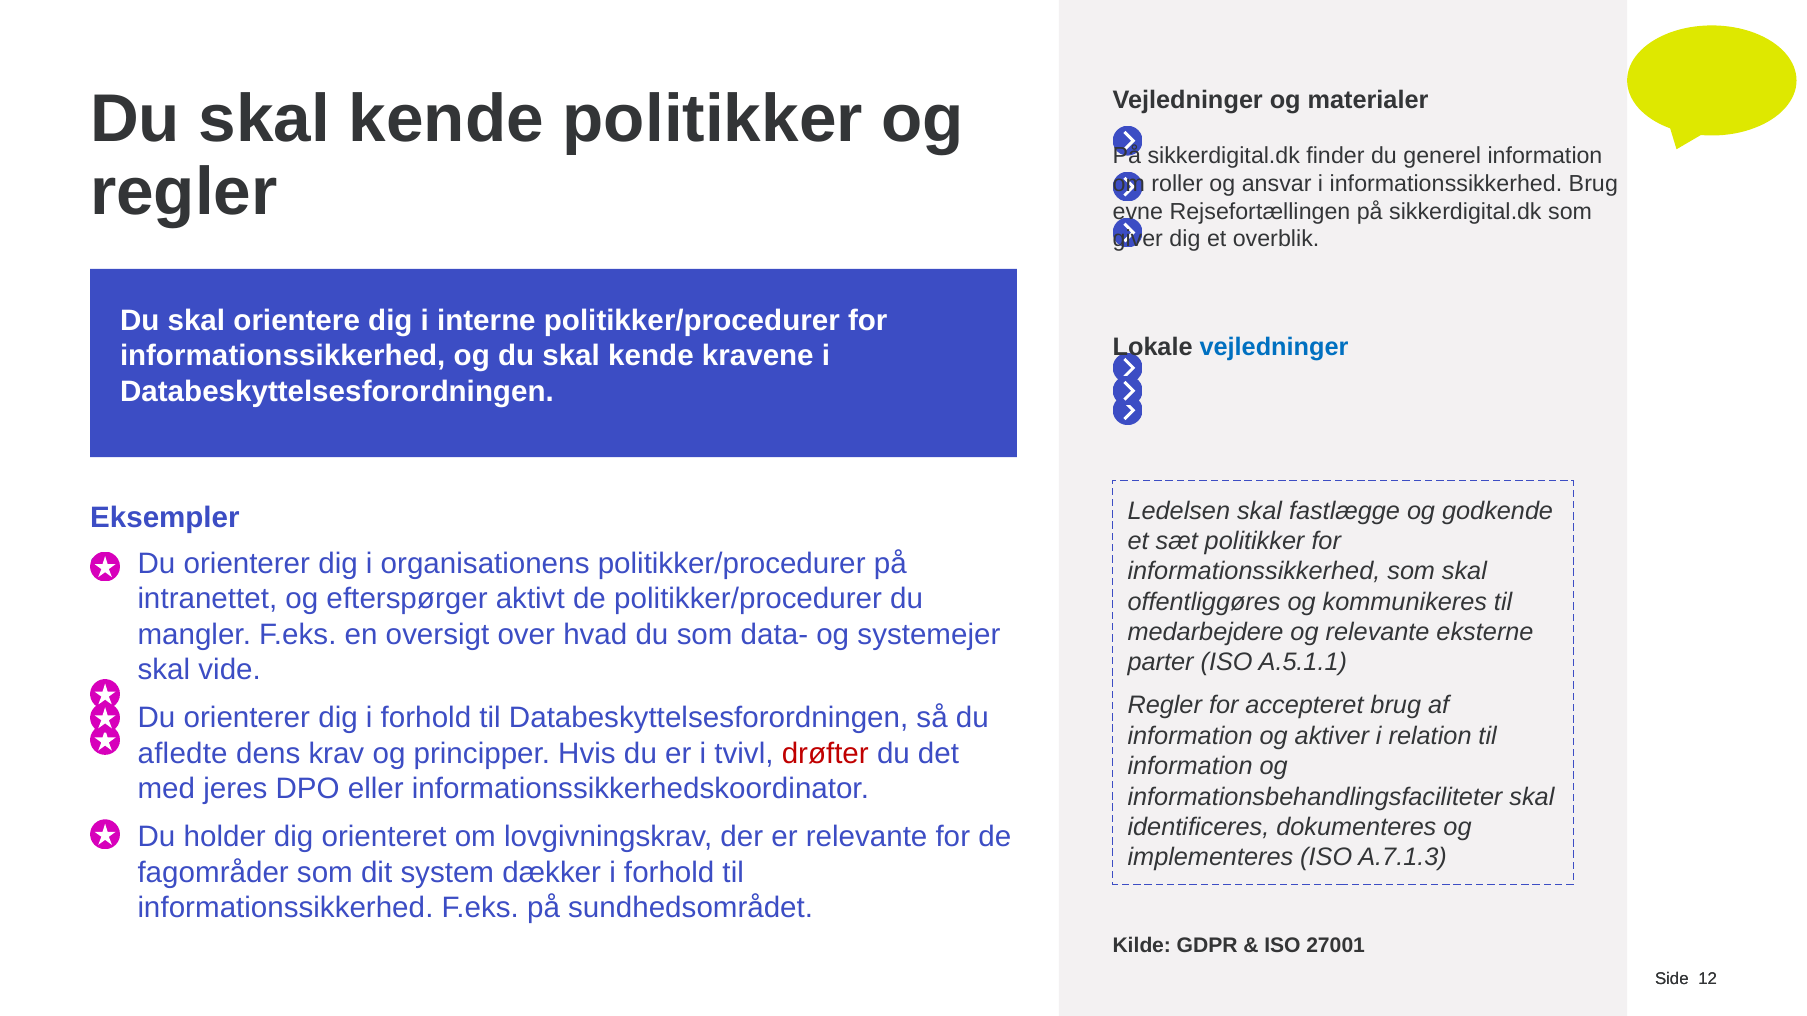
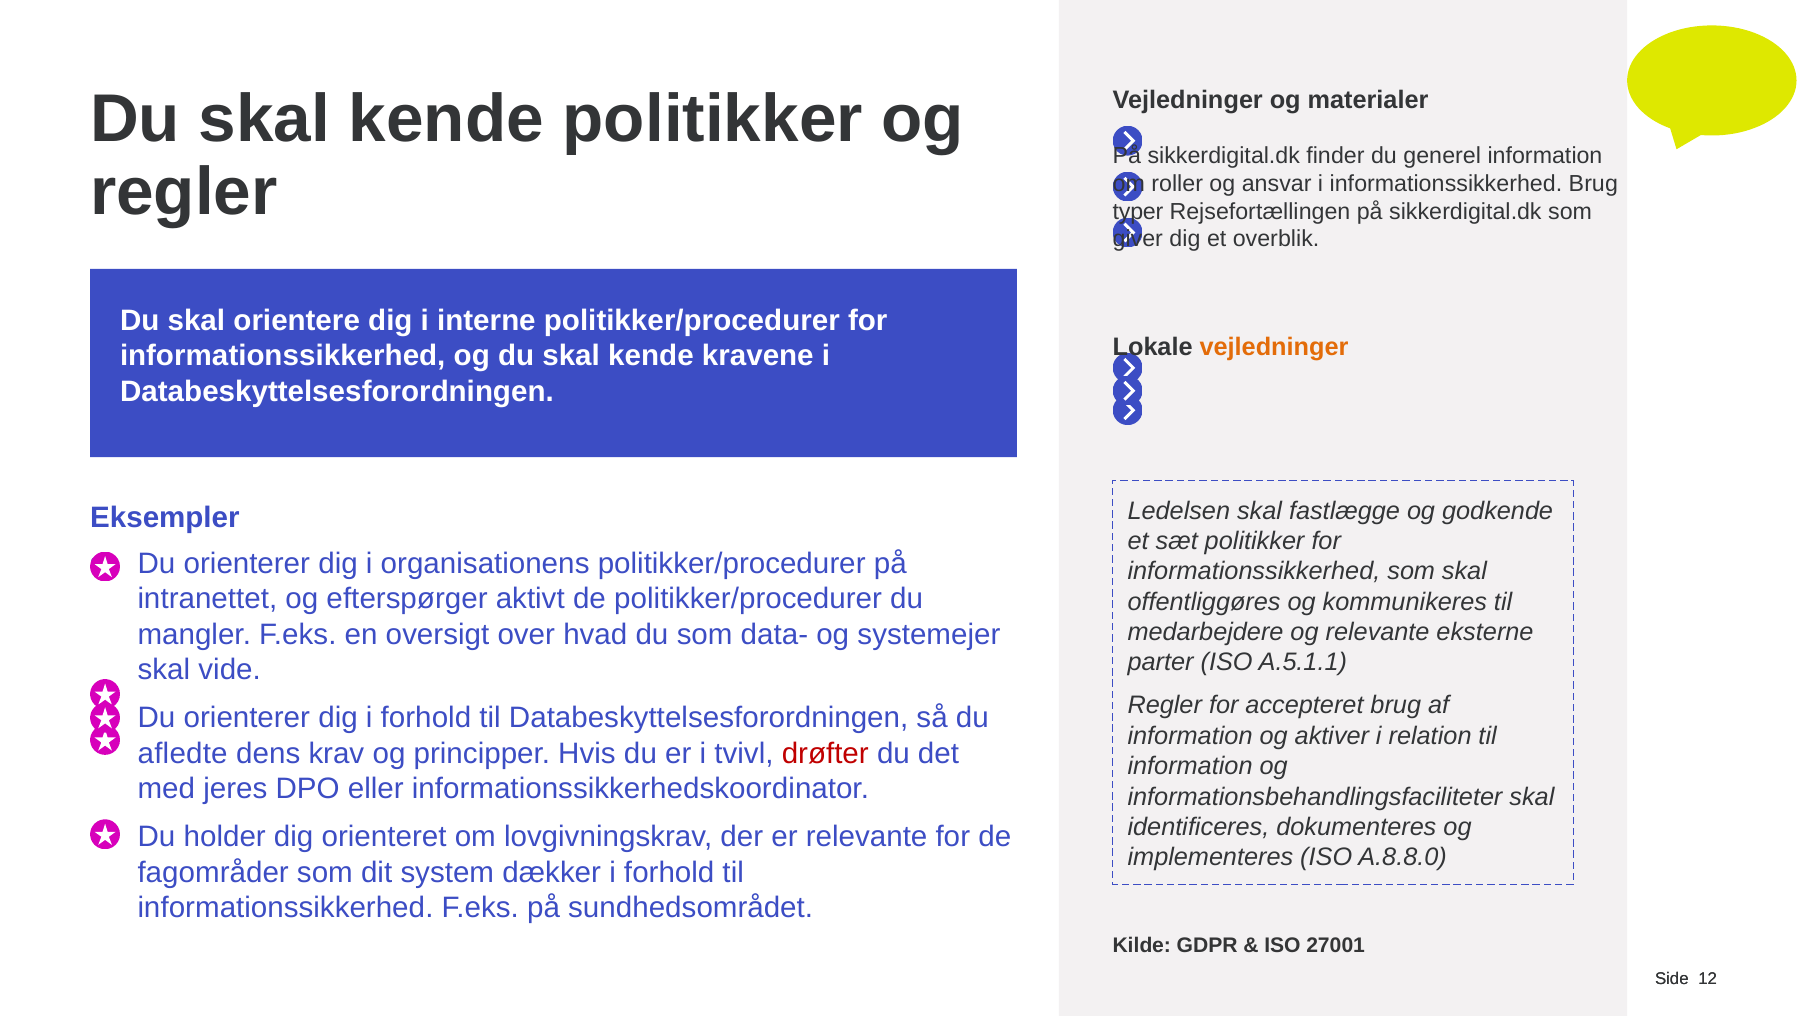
evne: evne -> typer (1138, 212)
vejledninger colour: blue -> orange (1274, 347)
A.7.1.3: A.7.1.3 -> A.8.8.0 (1403, 858)
